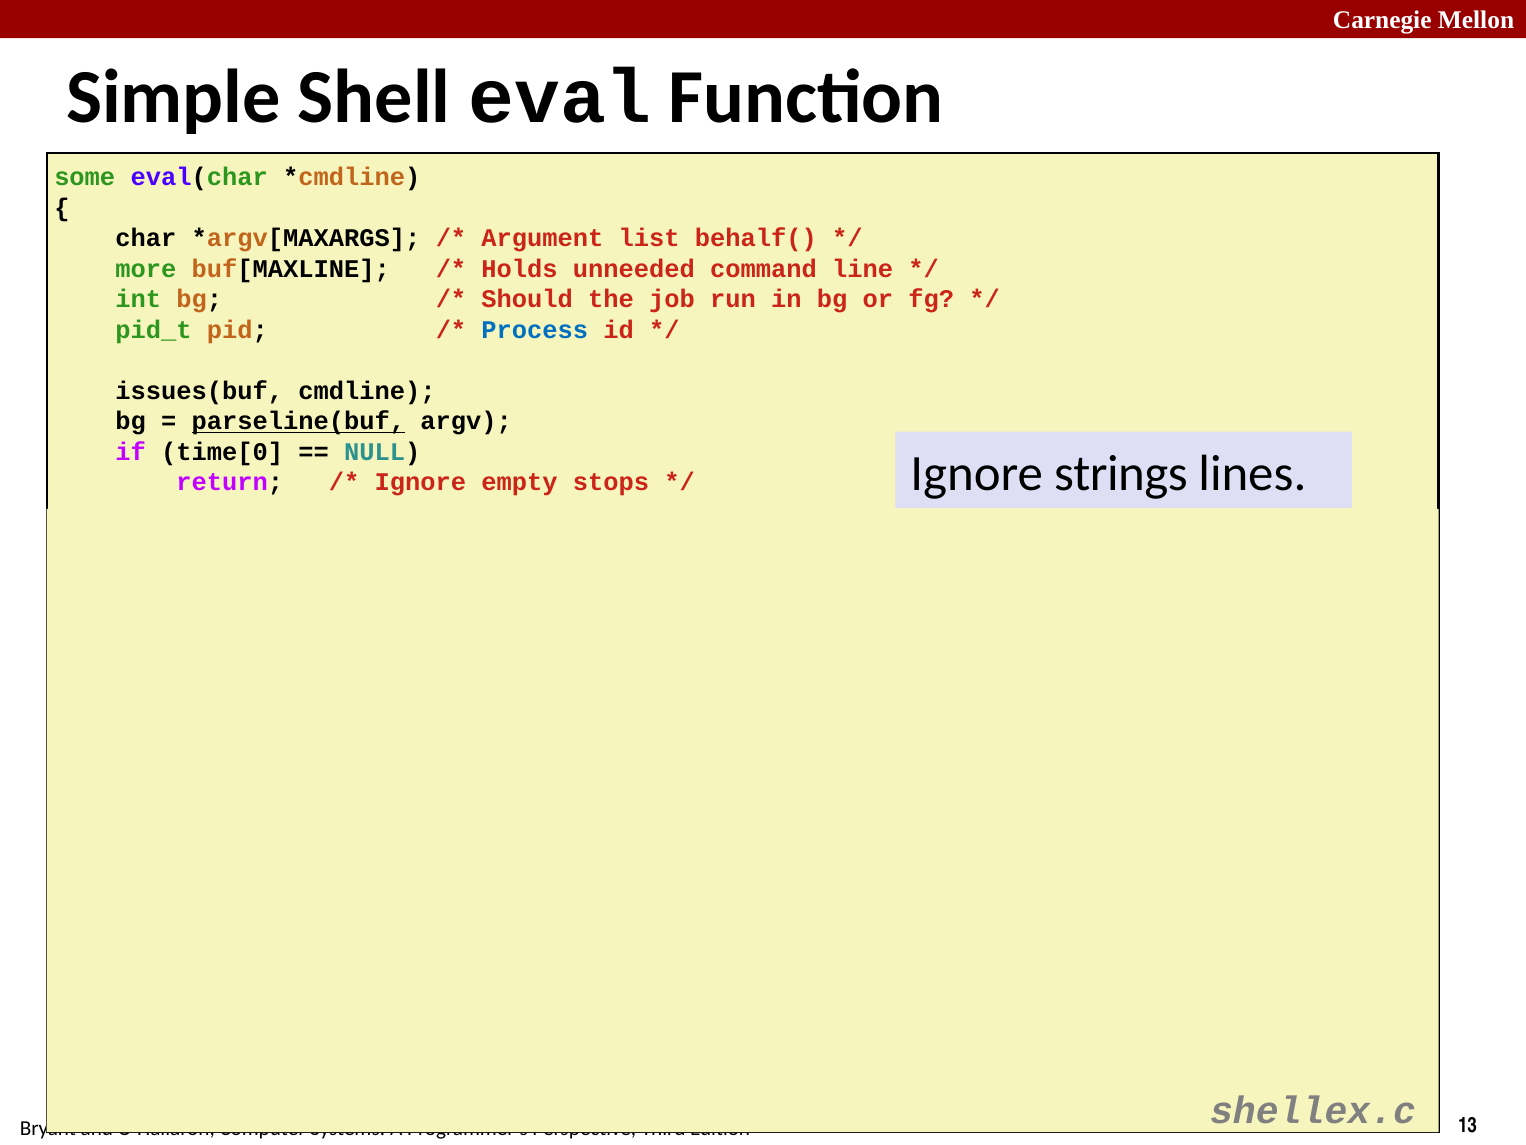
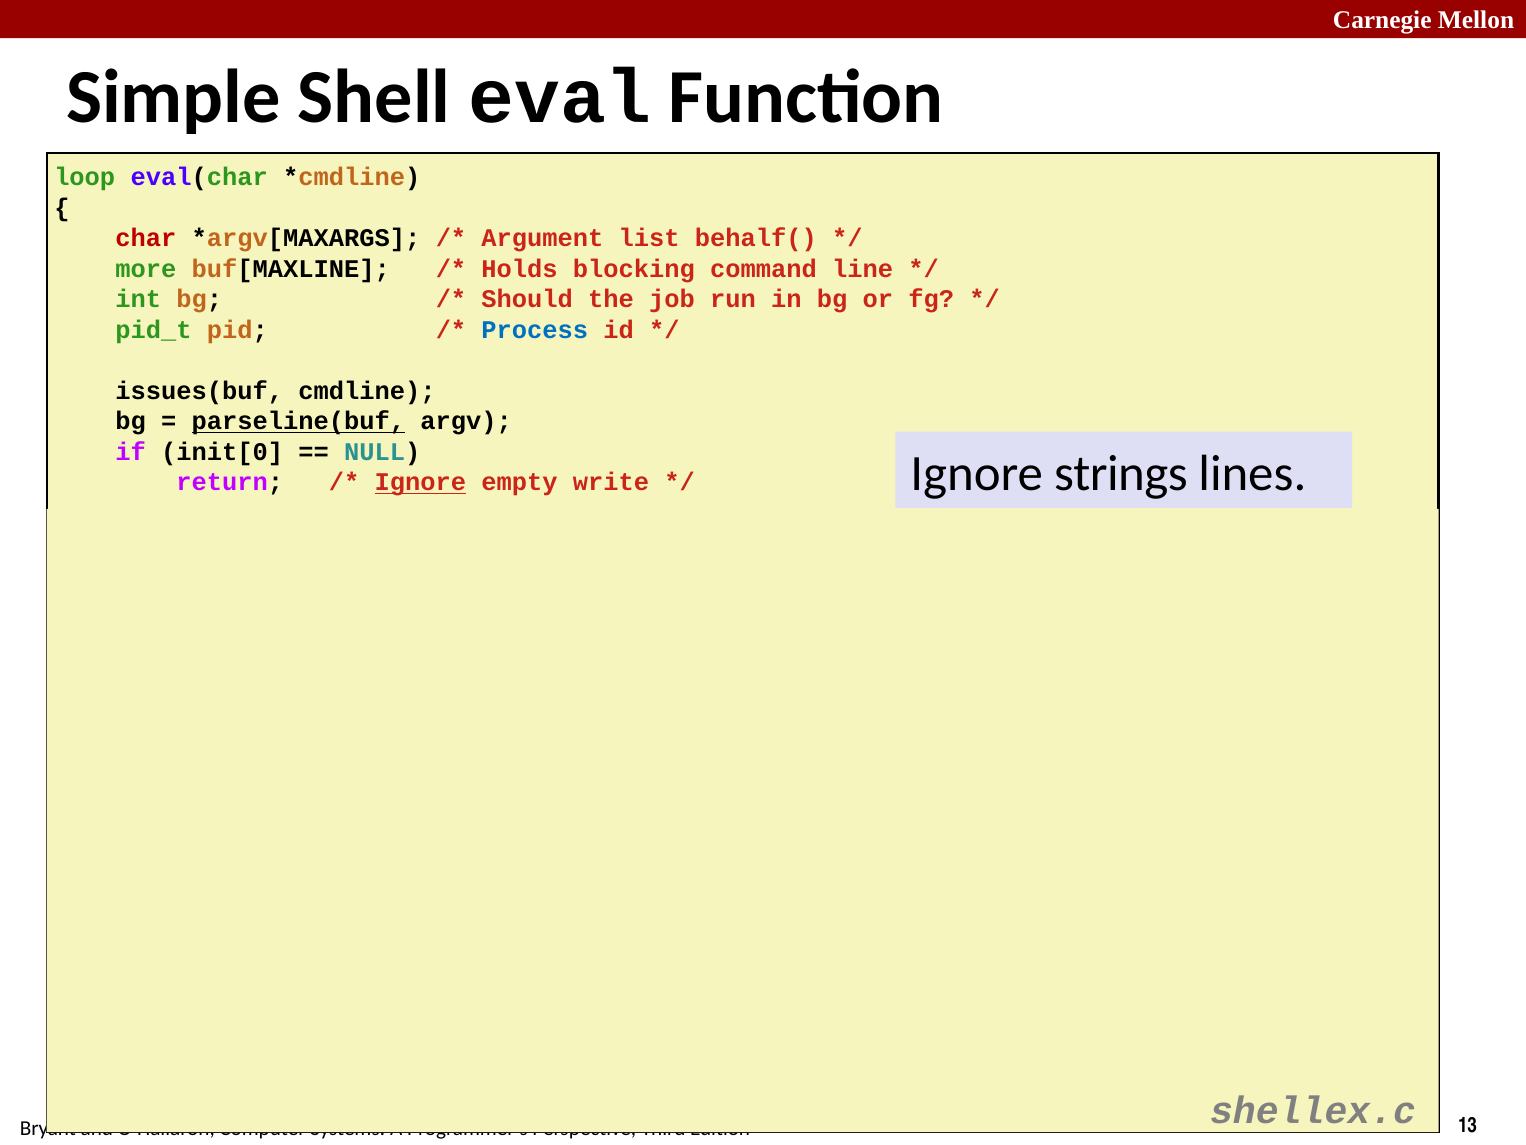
some: some -> loop (85, 177)
char colour: black -> red (146, 238)
unneeded: unneeded -> blocking (634, 269)
time[0: time[0 -> init[0 (222, 452)
Ignore underline: none -> present (420, 482)
stops: stops -> write (611, 482)
